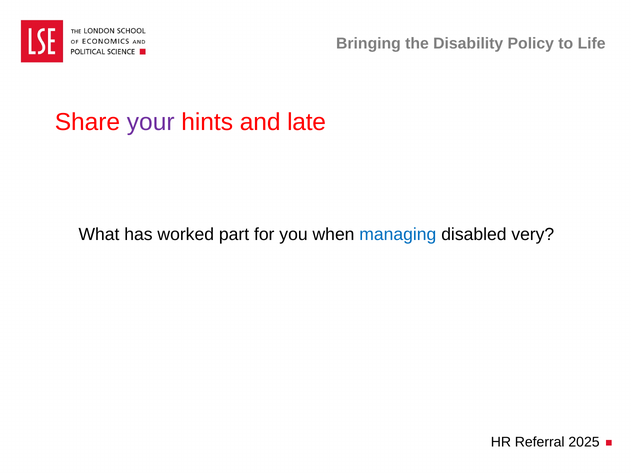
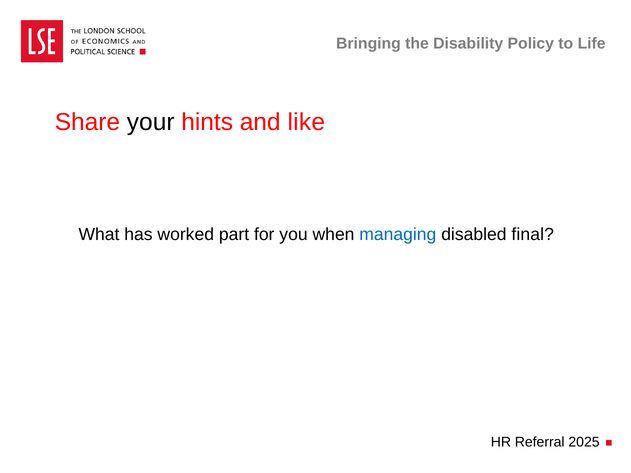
your colour: purple -> black (151, 122)
late: late -> like (306, 122)
very: very -> final (533, 234)
